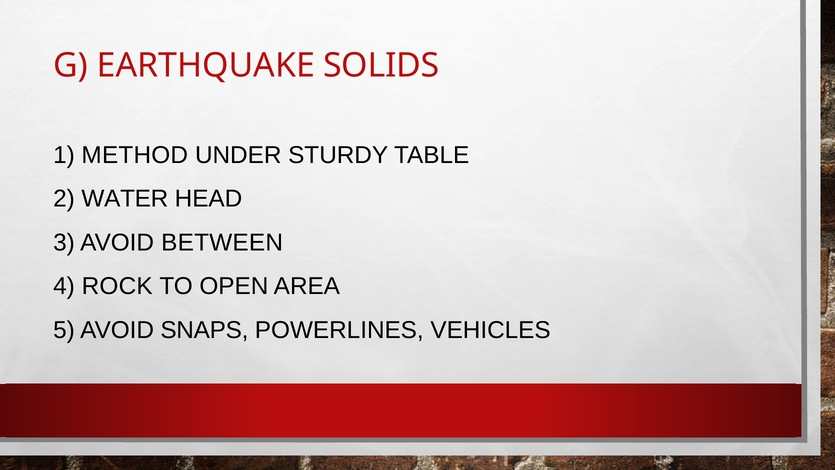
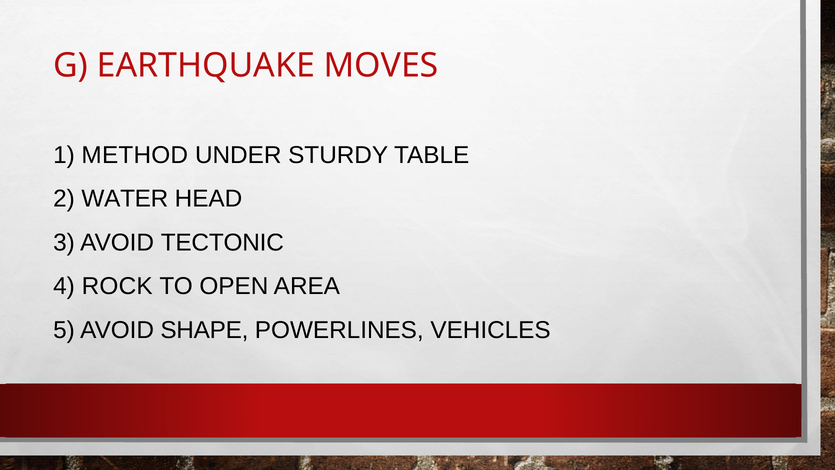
SOLIDS: SOLIDS -> MOVES (381, 65)
BETWEEN: BETWEEN -> TECTONIC (222, 242)
SNAPS: SNAPS -> SHAPE (204, 330)
